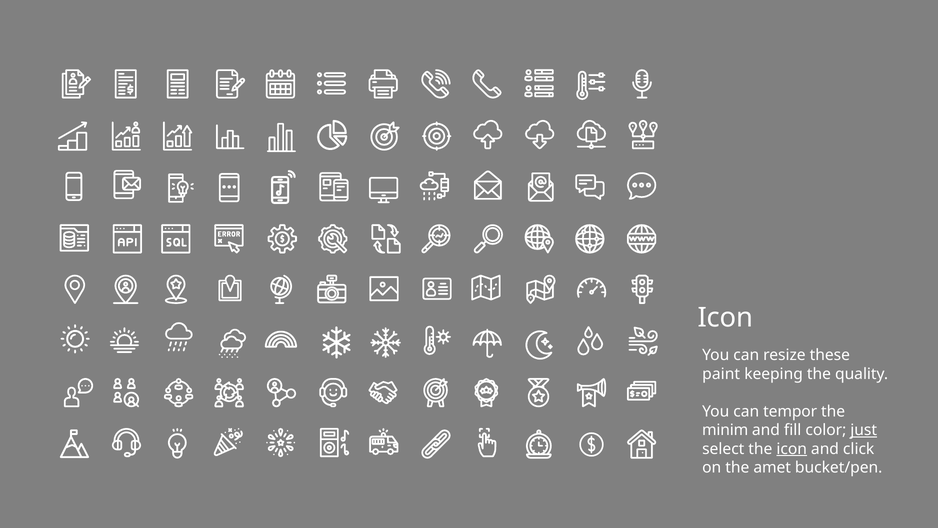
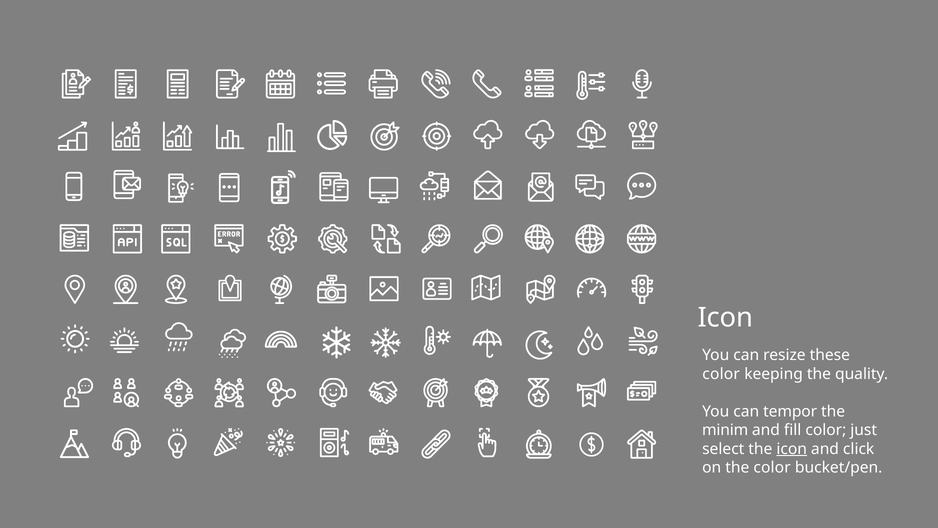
paint: paint -> color (721, 374)
just underline: present -> none (864, 430)
the amet: amet -> color (772, 467)
